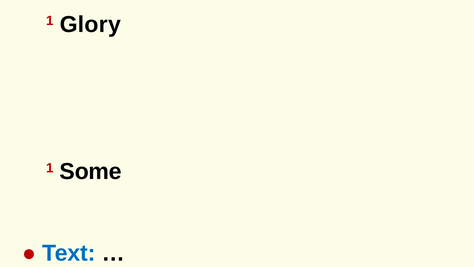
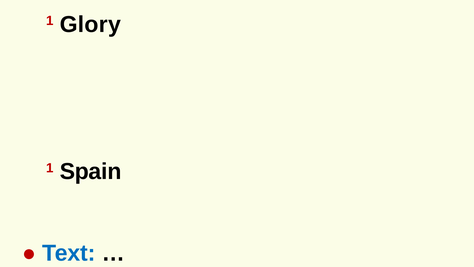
Some: Some -> Spain (91, 171)
